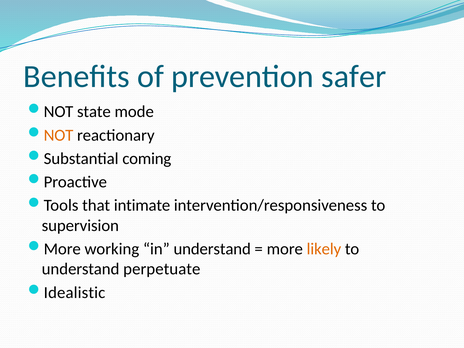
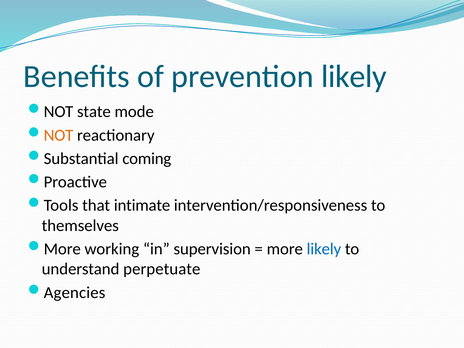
prevention safer: safer -> likely (354, 77)
supervision: supervision -> themselves (80, 226)
in understand: understand -> supervision (212, 249)
likely colour: orange -> blue (324, 249)
Idealistic: Idealistic -> Agencies (75, 293)
